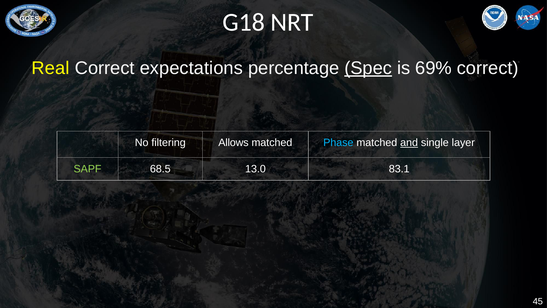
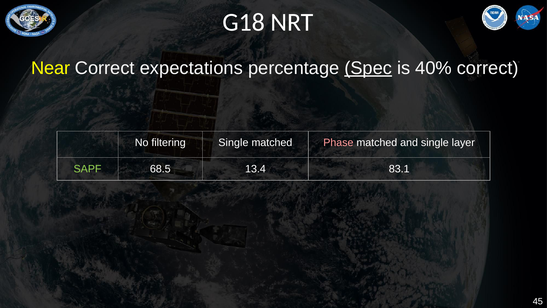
Real: Real -> Near (51, 68)
69%: 69% -> 40% (433, 68)
filtering Allows: Allows -> Single (233, 143)
Phase colour: light blue -> pink (338, 143)
and underline: present -> none (409, 143)
13.0: 13.0 -> 13.4 (255, 169)
